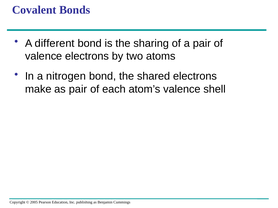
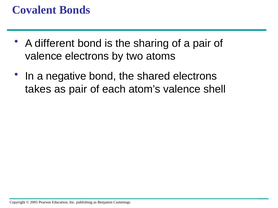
nitrogen: nitrogen -> negative (66, 76)
make: make -> takes (38, 89)
